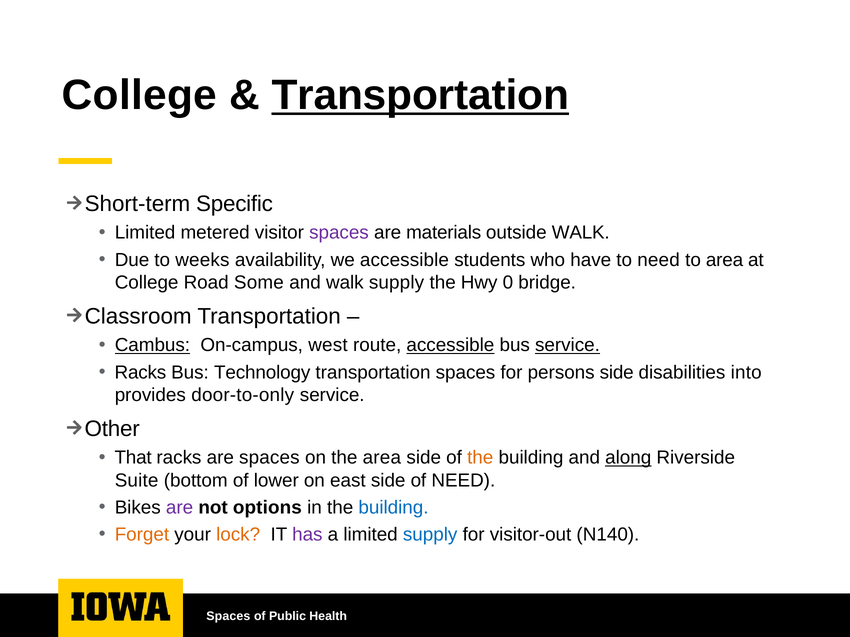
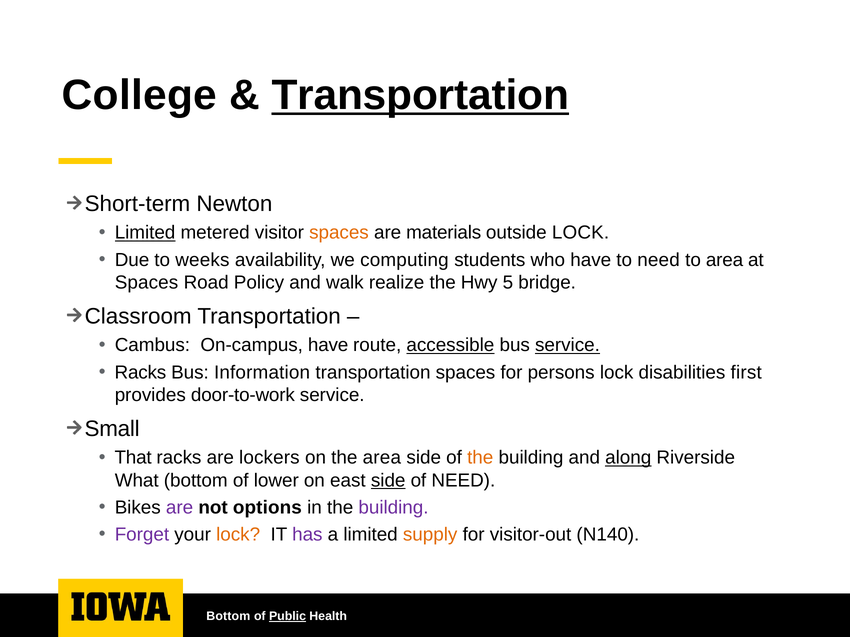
Specific: Specific -> Newton (234, 204)
Limited underline: none -> present (145, 233)
spaces colour: purple -> orange (339, 233)
outside WALK: WALK -> LOCK (581, 233)
we accessible: accessible -> computing (404, 260)
College: College -> Spaces (147, 283)
Some: Some -> Policy (259, 283)
walk supply: supply -> realize (397, 283)
0: 0 -> 5 (508, 283)
Cambus underline: present -> none (152, 346)
On-campus west: west -> have (328, 346)
Technology: Technology -> Information (262, 373)
persons side: side -> lock (617, 373)
into: into -> first (746, 373)
door-to-only: door-to-only -> door-to-work (243, 395)
Other: Other -> Small (112, 429)
are spaces: spaces -> lockers (269, 458)
Suite: Suite -> What (137, 481)
side underline: none -> present (388, 481)
building colour: blue -> purple (393, 508)
Forget colour: orange -> purple (142, 535)
supply colour: blue -> orange (430, 535)
Spaces: Spaces -> Bottom (228, 617)
Public underline: none -> present (288, 617)
